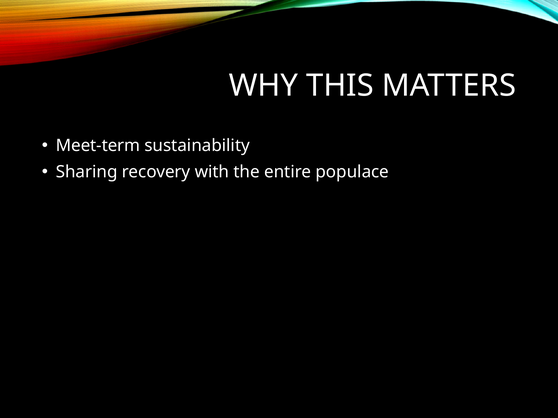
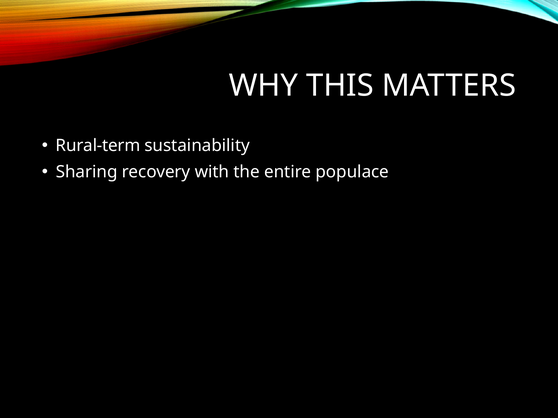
Meet-term: Meet-term -> Rural-term (98, 146)
